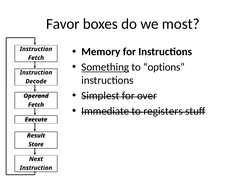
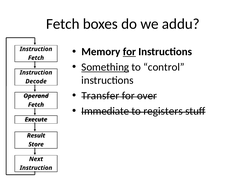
Favor: Favor -> Fetch (63, 24)
most: most -> addu (181, 24)
for underline: none -> present (129, 52)
options: options -> control (164, 67)
Simplest: Simplest -> Transfer (100, 95)
